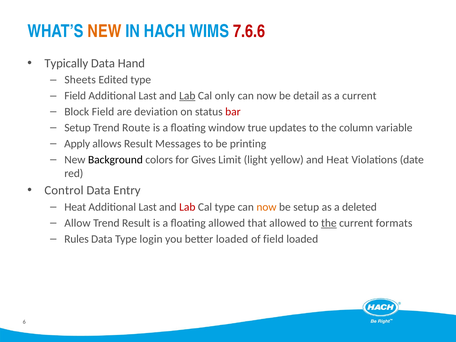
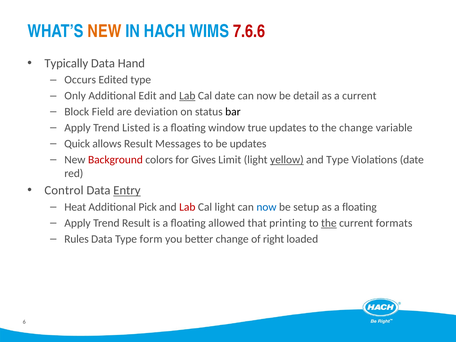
Sheets: Sheets -> Occurs (80, 80)
Field: Field -> Only (75, 96)
Last: Last -> Edit (148, 96)
Cal only: only -> date (225, 96)
bar colour: red -> black (233, 112)
Setup: Setup -> Apply (78, 128)
Route: Route -> Listed (136, 128)
the column: column -> change (356, 128)
Apply: Apply -> Quick (77, 144)
be printing: printing -> updates (248, 144)
Background colour: black -> red (115, 160)
yellow underline: none -> present (287, 160)
and Heat: Heat -> Type (338, 160)
Entry underline: none -> present (127, 190)
Last: Last -> Pick (148, 207)
Cal type: type -> light (225, 207)
now colour: orange -> blue (266, 207)
as a deleted: deleted -> floating (359, 207)
Allow: Allow -> Apply (78, 223)
that allowed: allowed -> printing (288, 223)
login: login -> form (151, 239)
better loaded: loaded -> change (232, 239)
of field: field -> right (274, 239)
